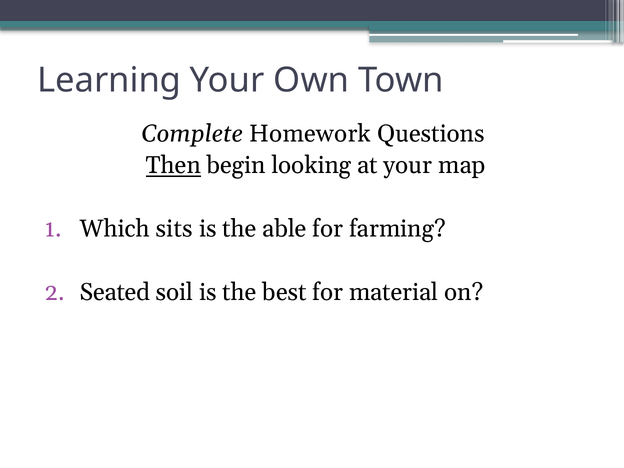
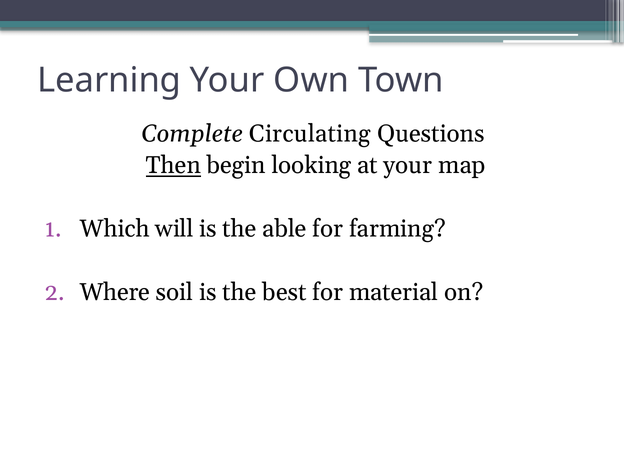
Homework: Homework -> Circulating (310, 134)
sits: sits -> will (175, 229)
Seated: Seated -> Where (115, 292)
